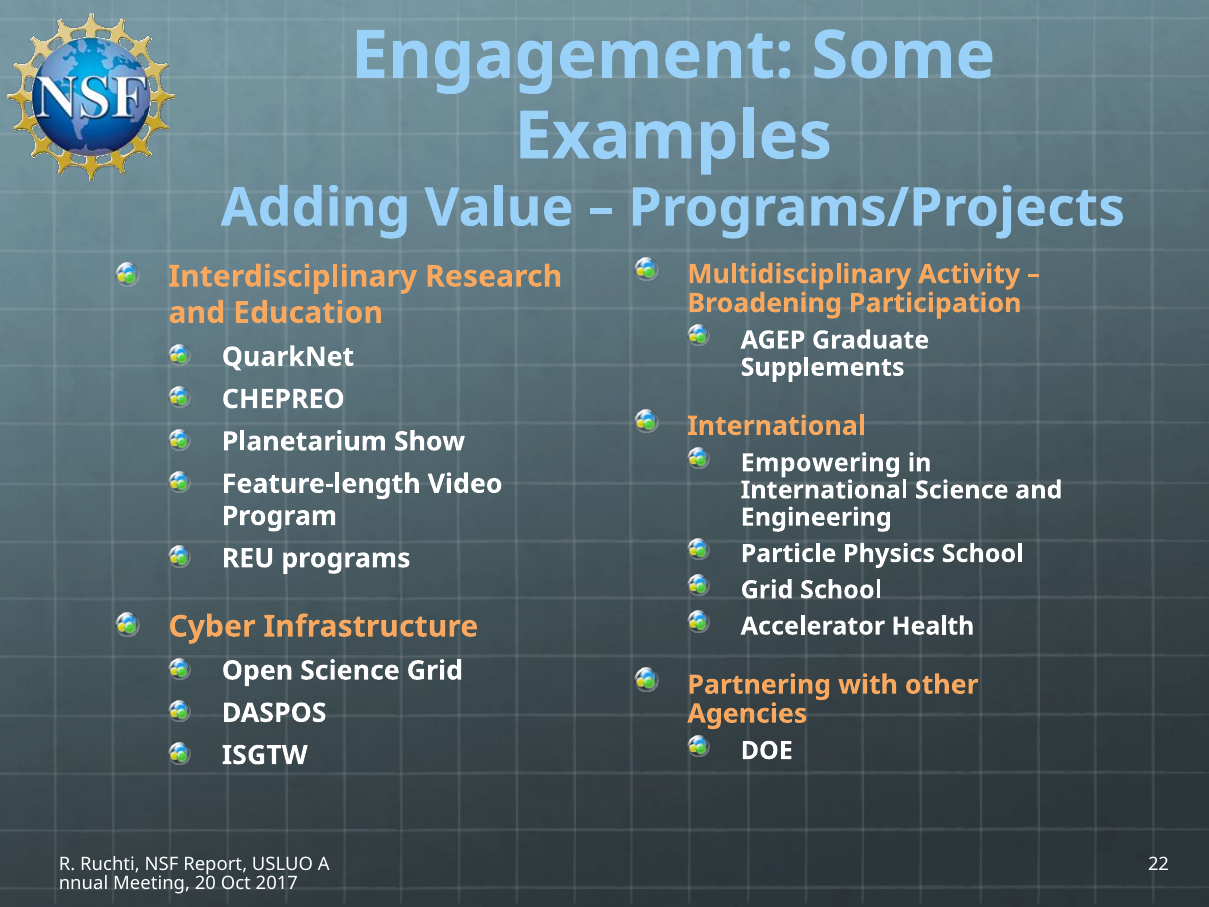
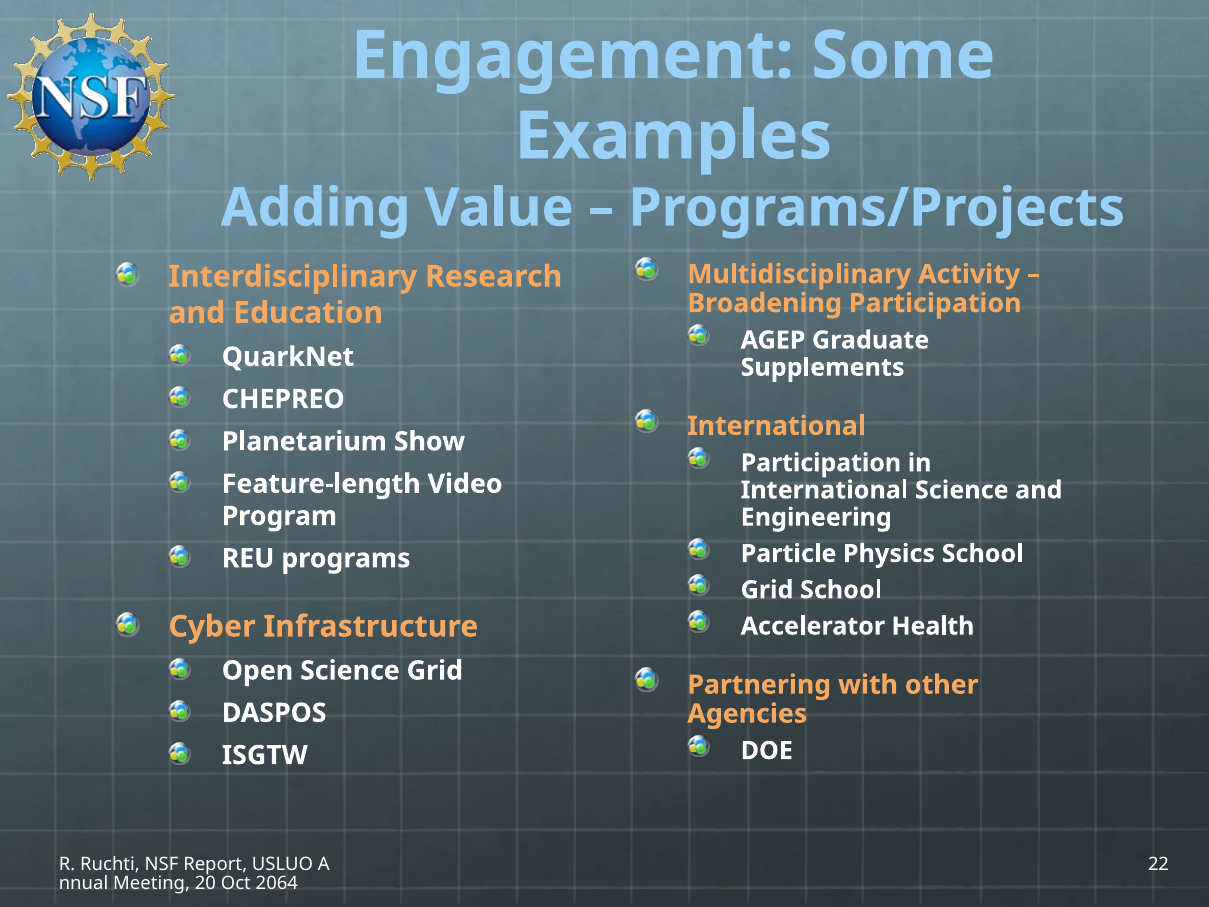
Empowering: Empowering -> Participation (821, 463)
2017: 2017 -> 2064 (277, 883)
